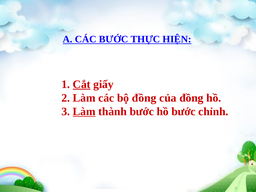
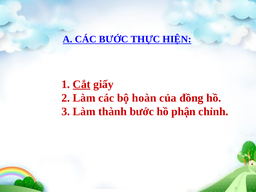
bộ đồng: đồng -> hoàn (144, 98)
Làm underline: present -> none (84, 112)
hồ bước: bước -> phận (184, 112)
